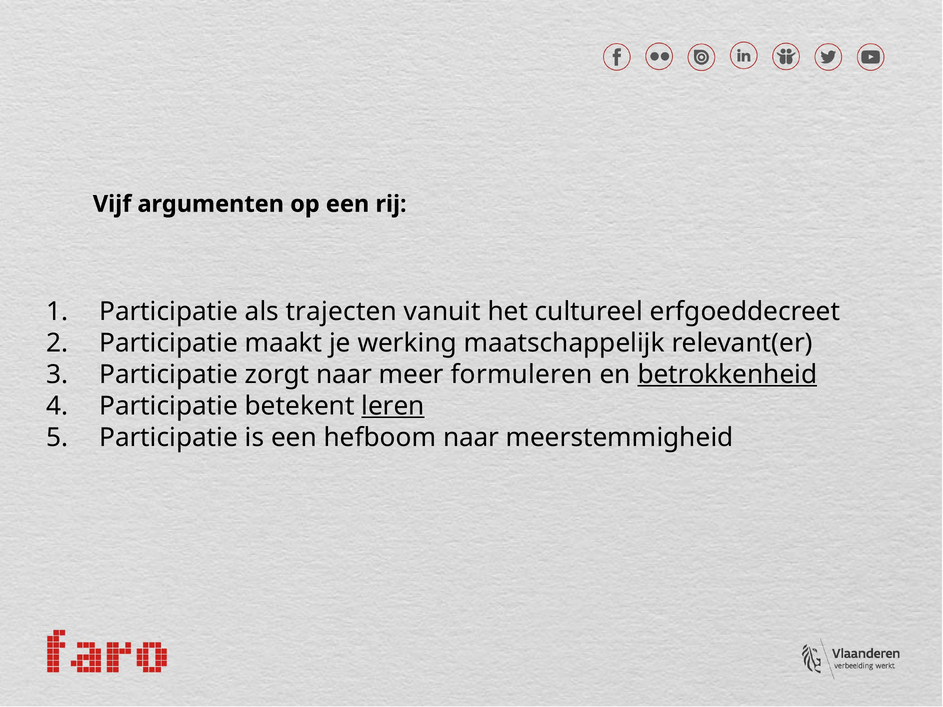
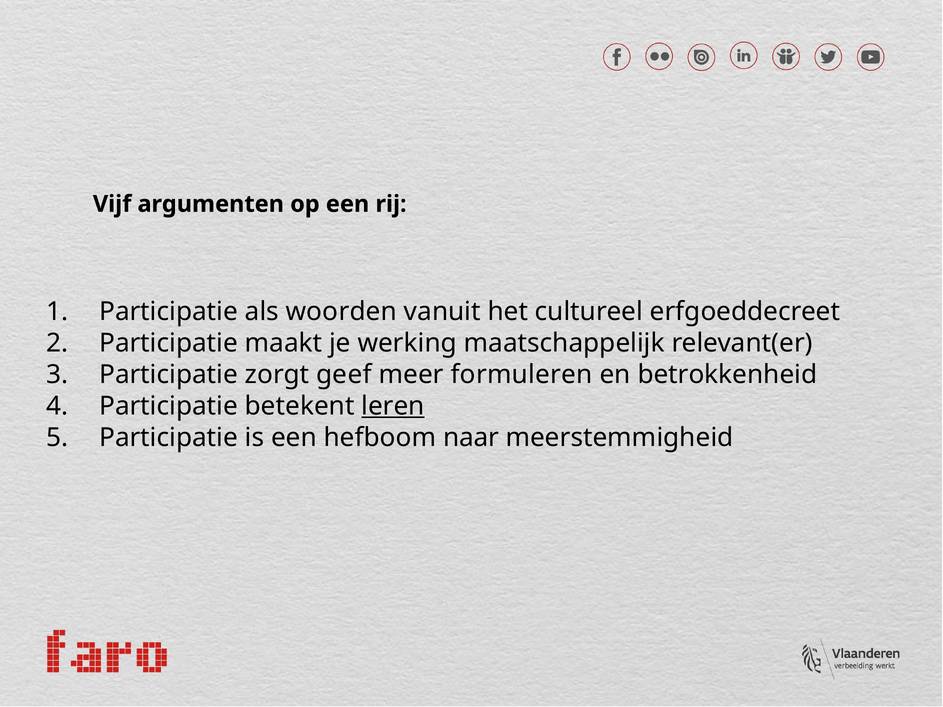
trajecten: trajecten -> woorden (341, 312)
zorgt naar: naar -> geef (344, 375)
betrokkenheid underline: present -> none (727, 375)
